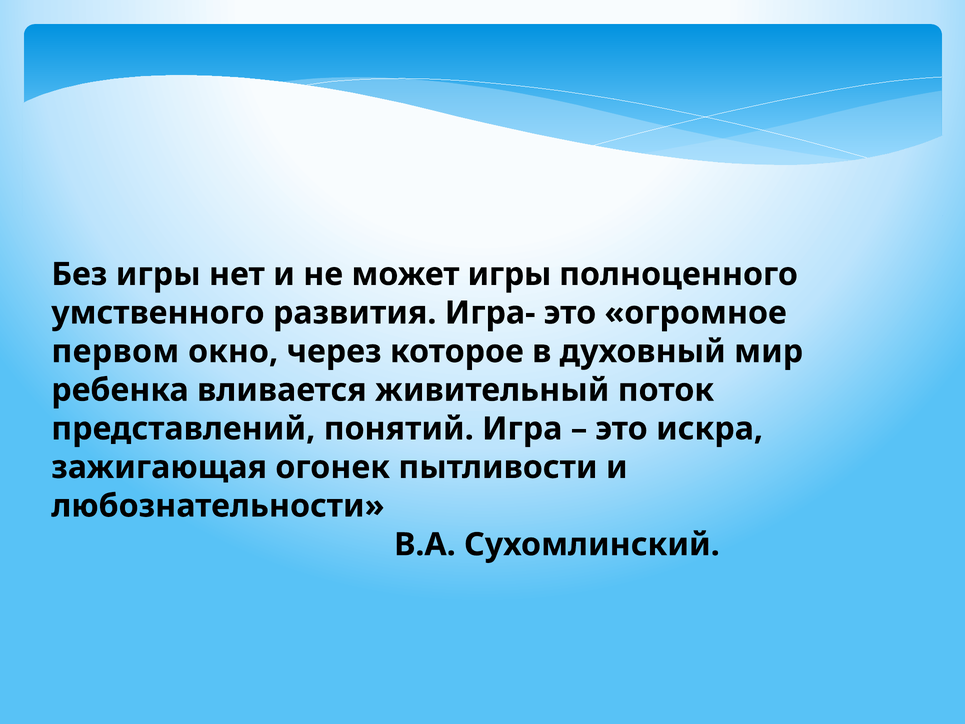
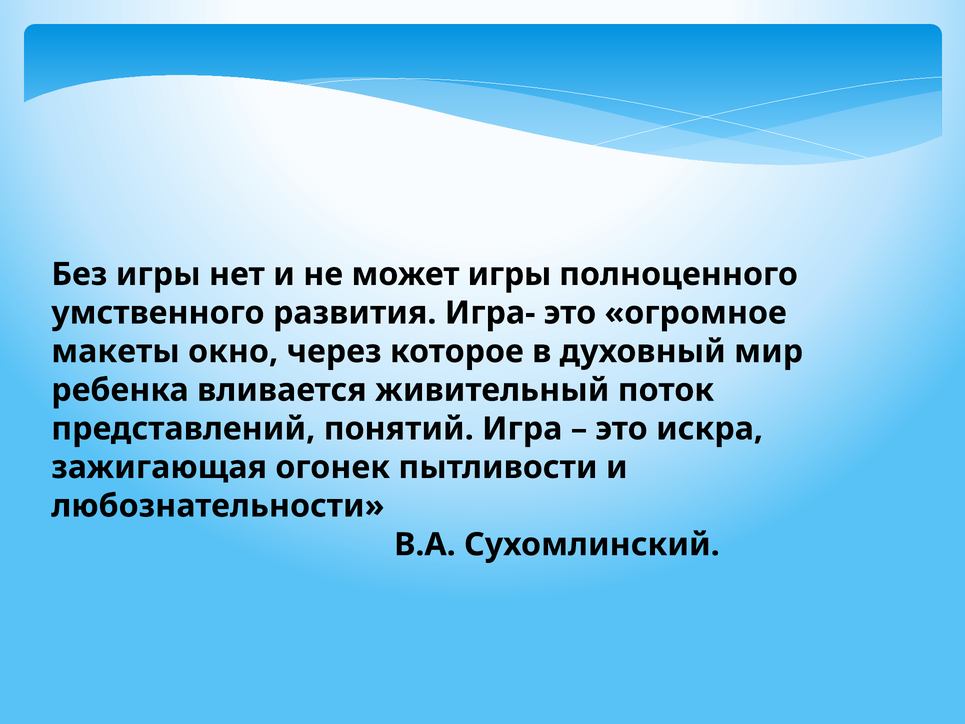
первом: первом -> макеты (115, 351)
